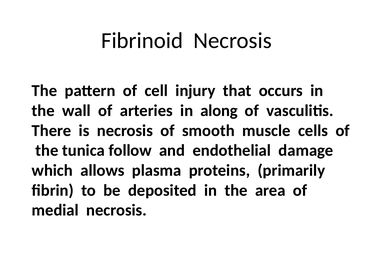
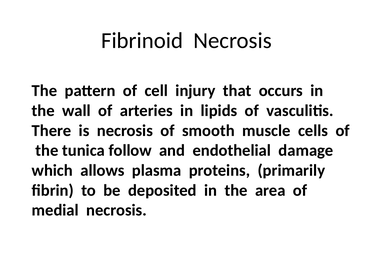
along: along -> lipids (219, 111)
